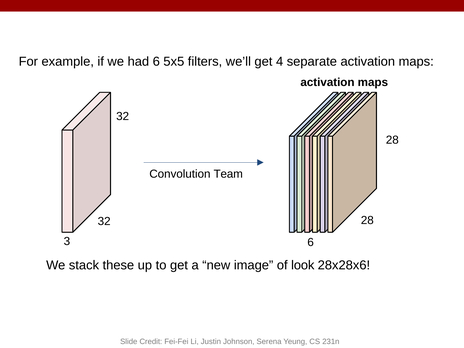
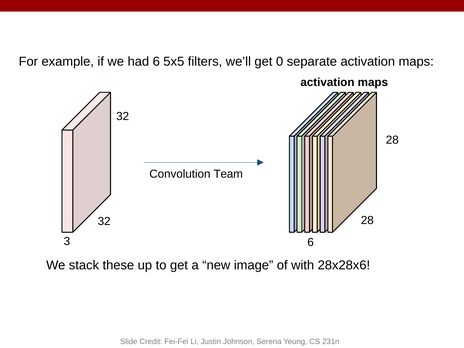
4: 4 -> 0 (280, 62)
look: look -> with (303, 265)
